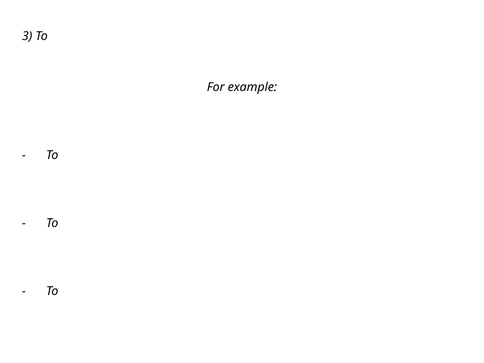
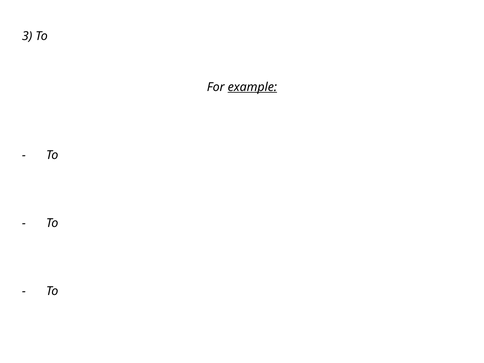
example underline: none -> present (252, 87)
